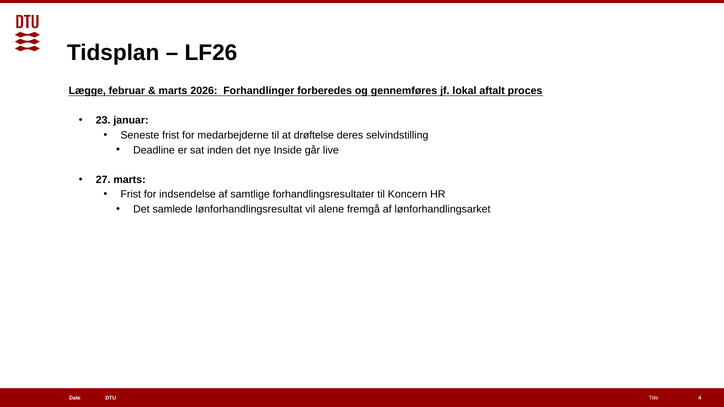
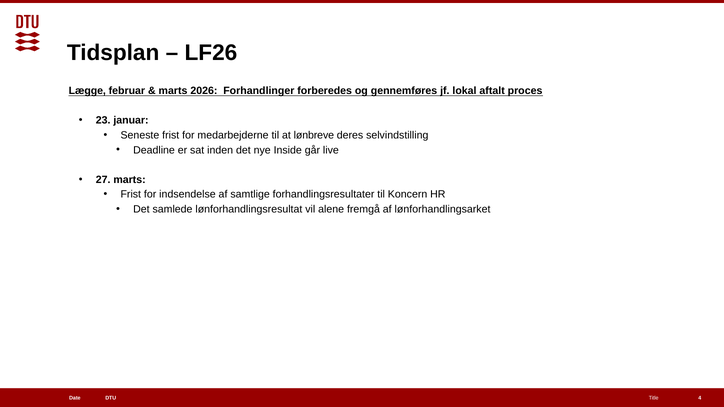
drøftelse: drøftelse -> lønbreve (314, 135)
